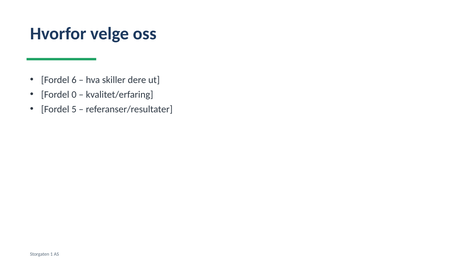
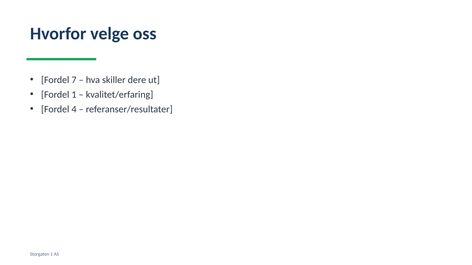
6: 6 -> 7 (74, 80)
Fordel 0: 0 -> 1 (74, 95)
5: 5 -> 4 (74, 109)
